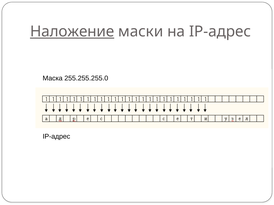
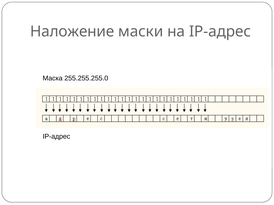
Наложение underline: present -> none (72, 32)
